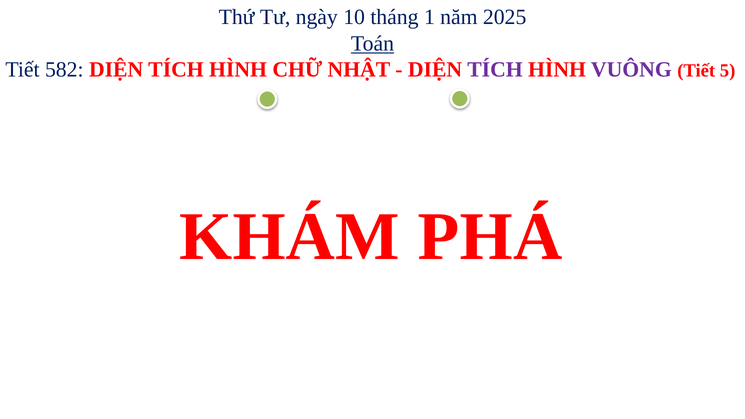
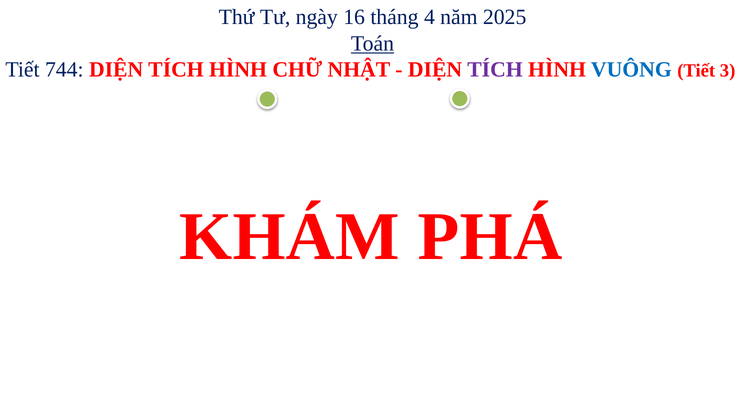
10: 10 -> 16 (354, 17)
1: 1 -> 4 (429, 17)
582: 582 -> 744 (64, 69)
VUÔNG colour: purple -> blue (631, 69)
5: 5 -> 3 (728, 70)
